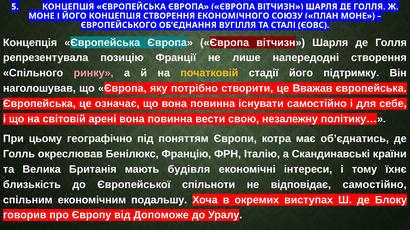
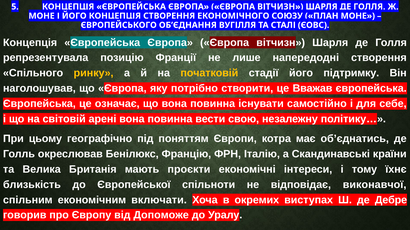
ринку colour: pink -> yellow (94, 73)
будівля: будівля -> проєкти (189, 170)
відповідає самостійно: самостійно -> виконавчої (375, 185)
подальшу: подальшу -> включати (159, 200)
Блоку: Блоку -> Дебре (391, 200)
